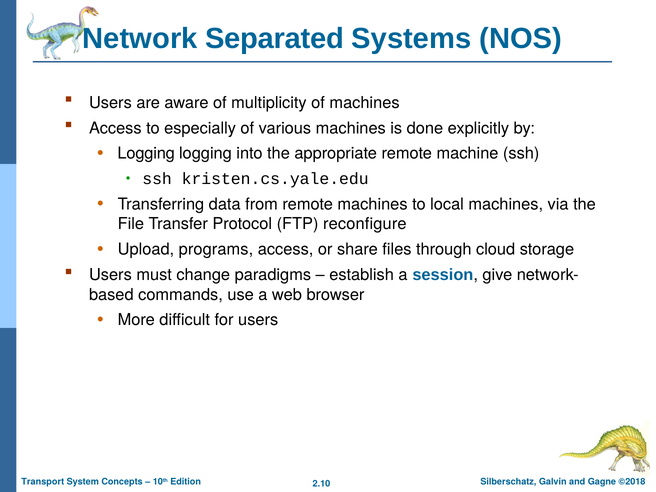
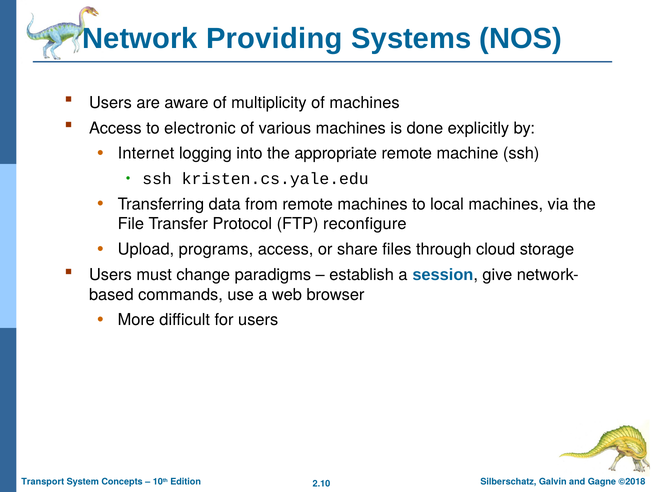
Separated: Separated -> Providing (274, 39)
especially: especially -> electronic (200, 128)
Logging: Logging -> Internet (146, 154)
